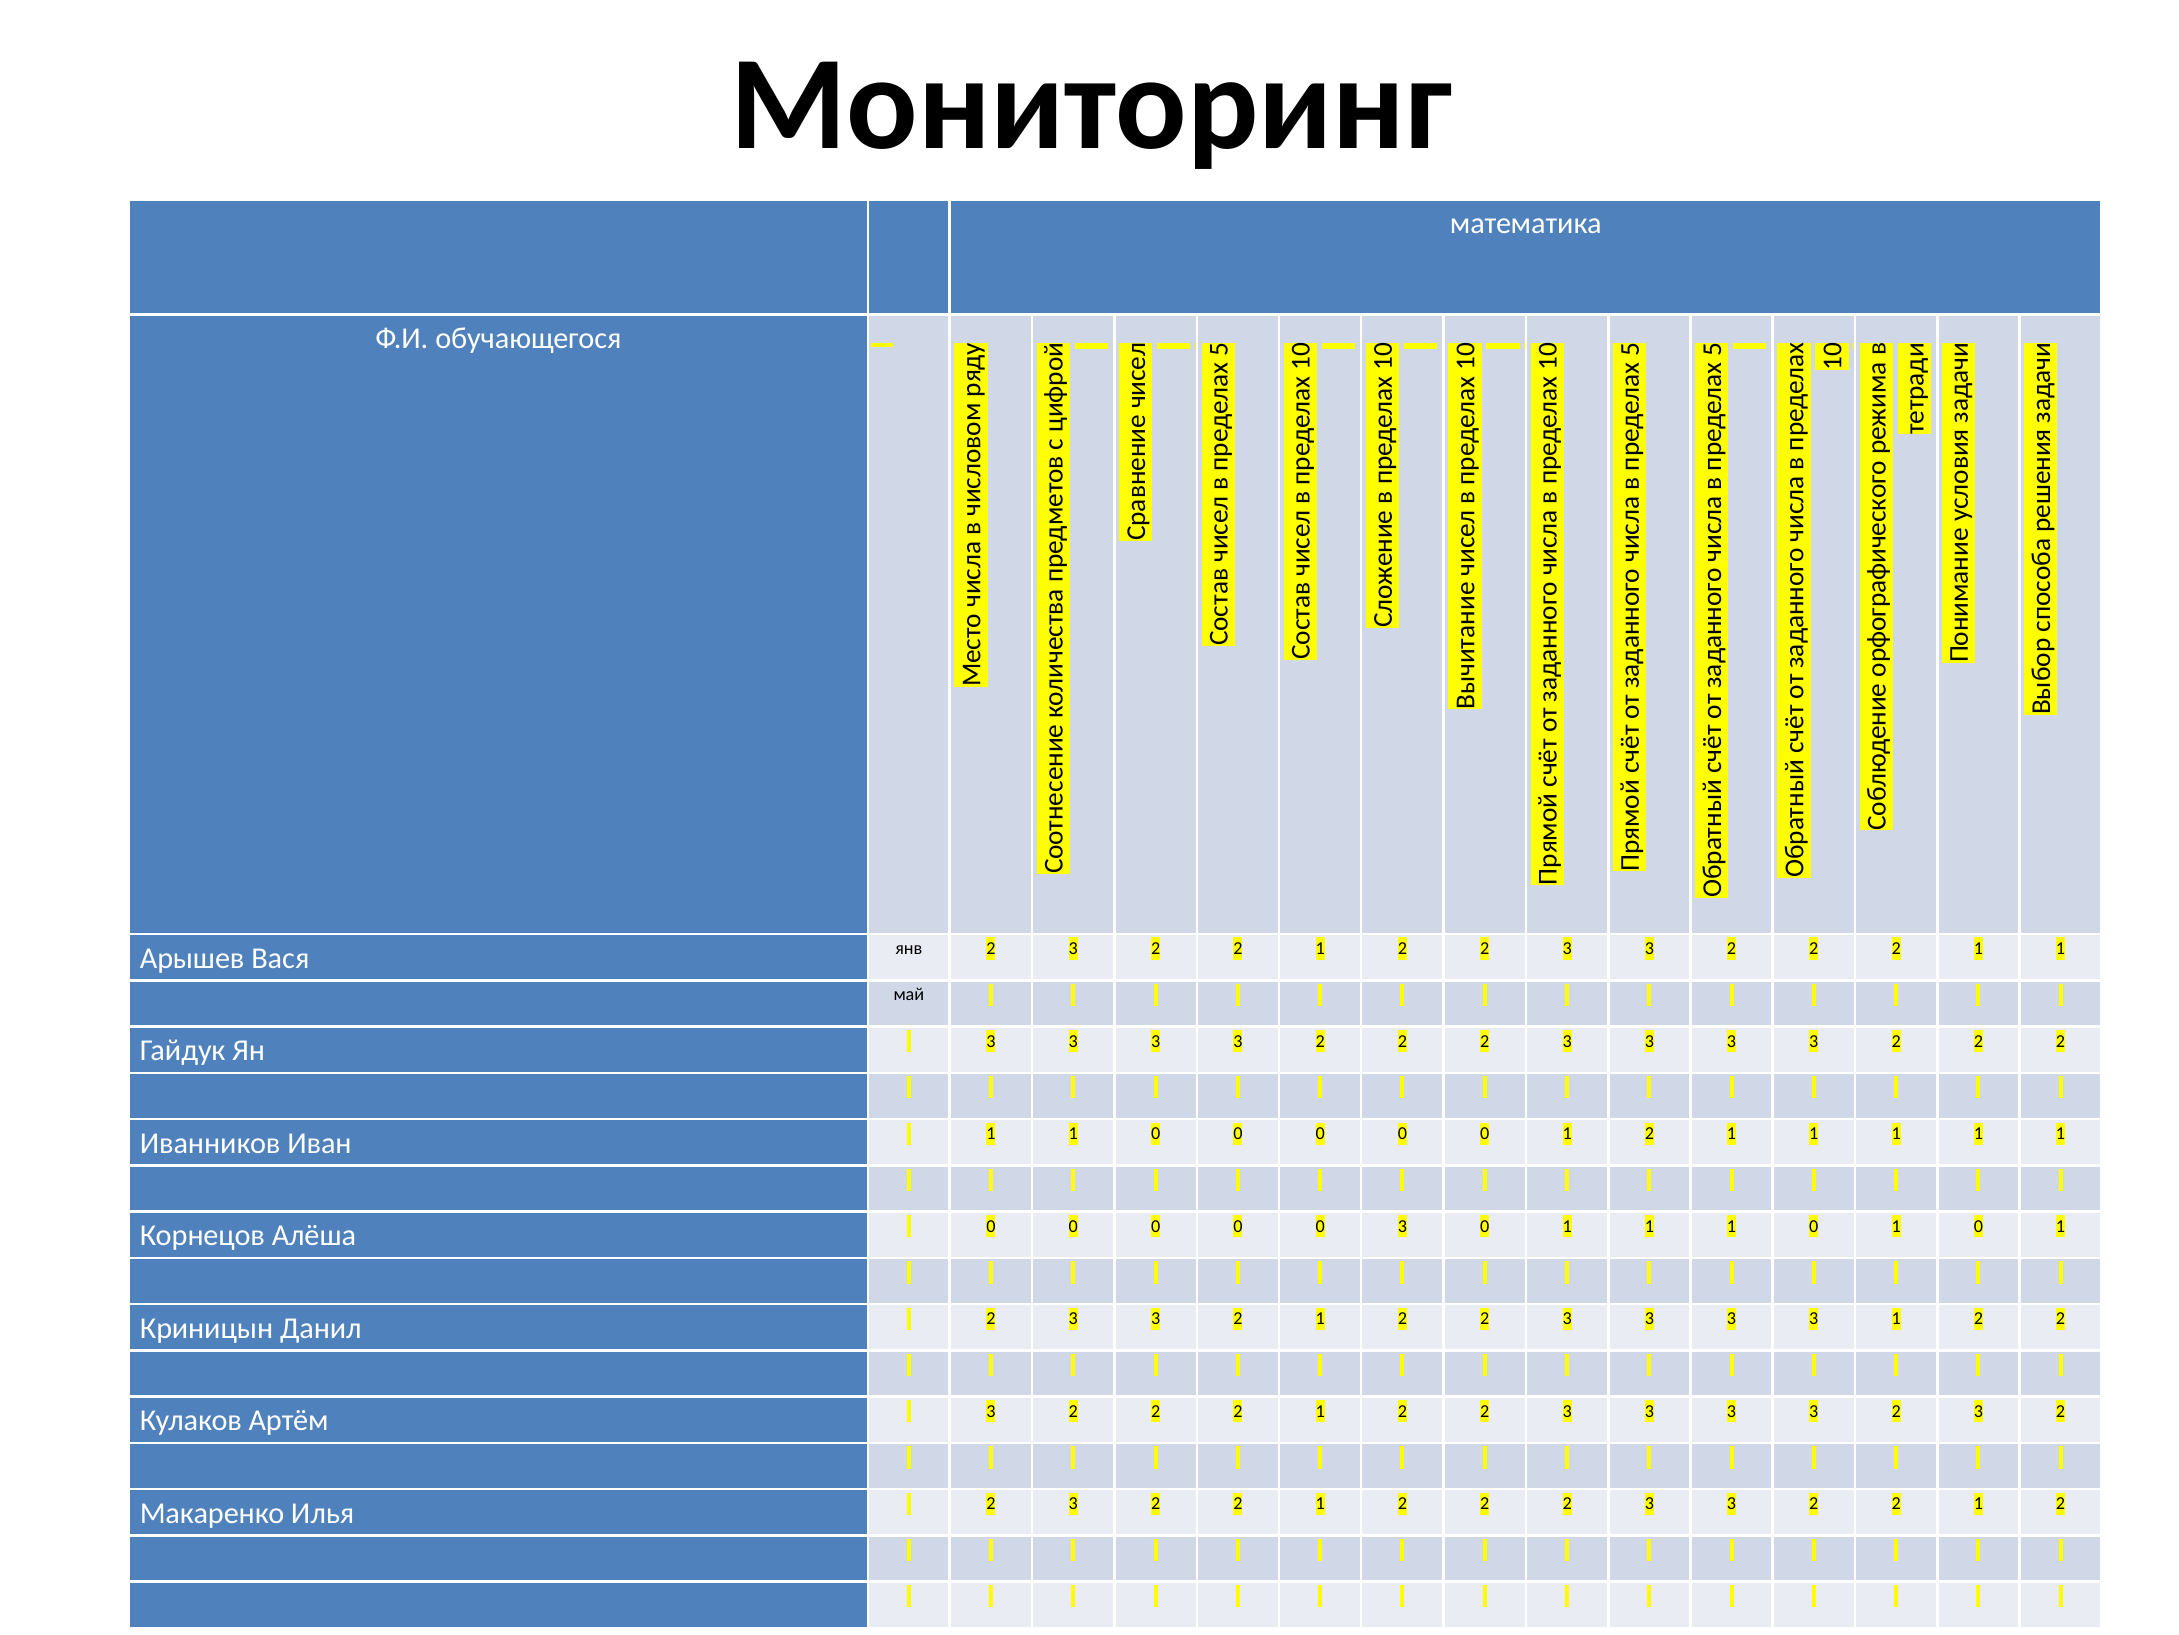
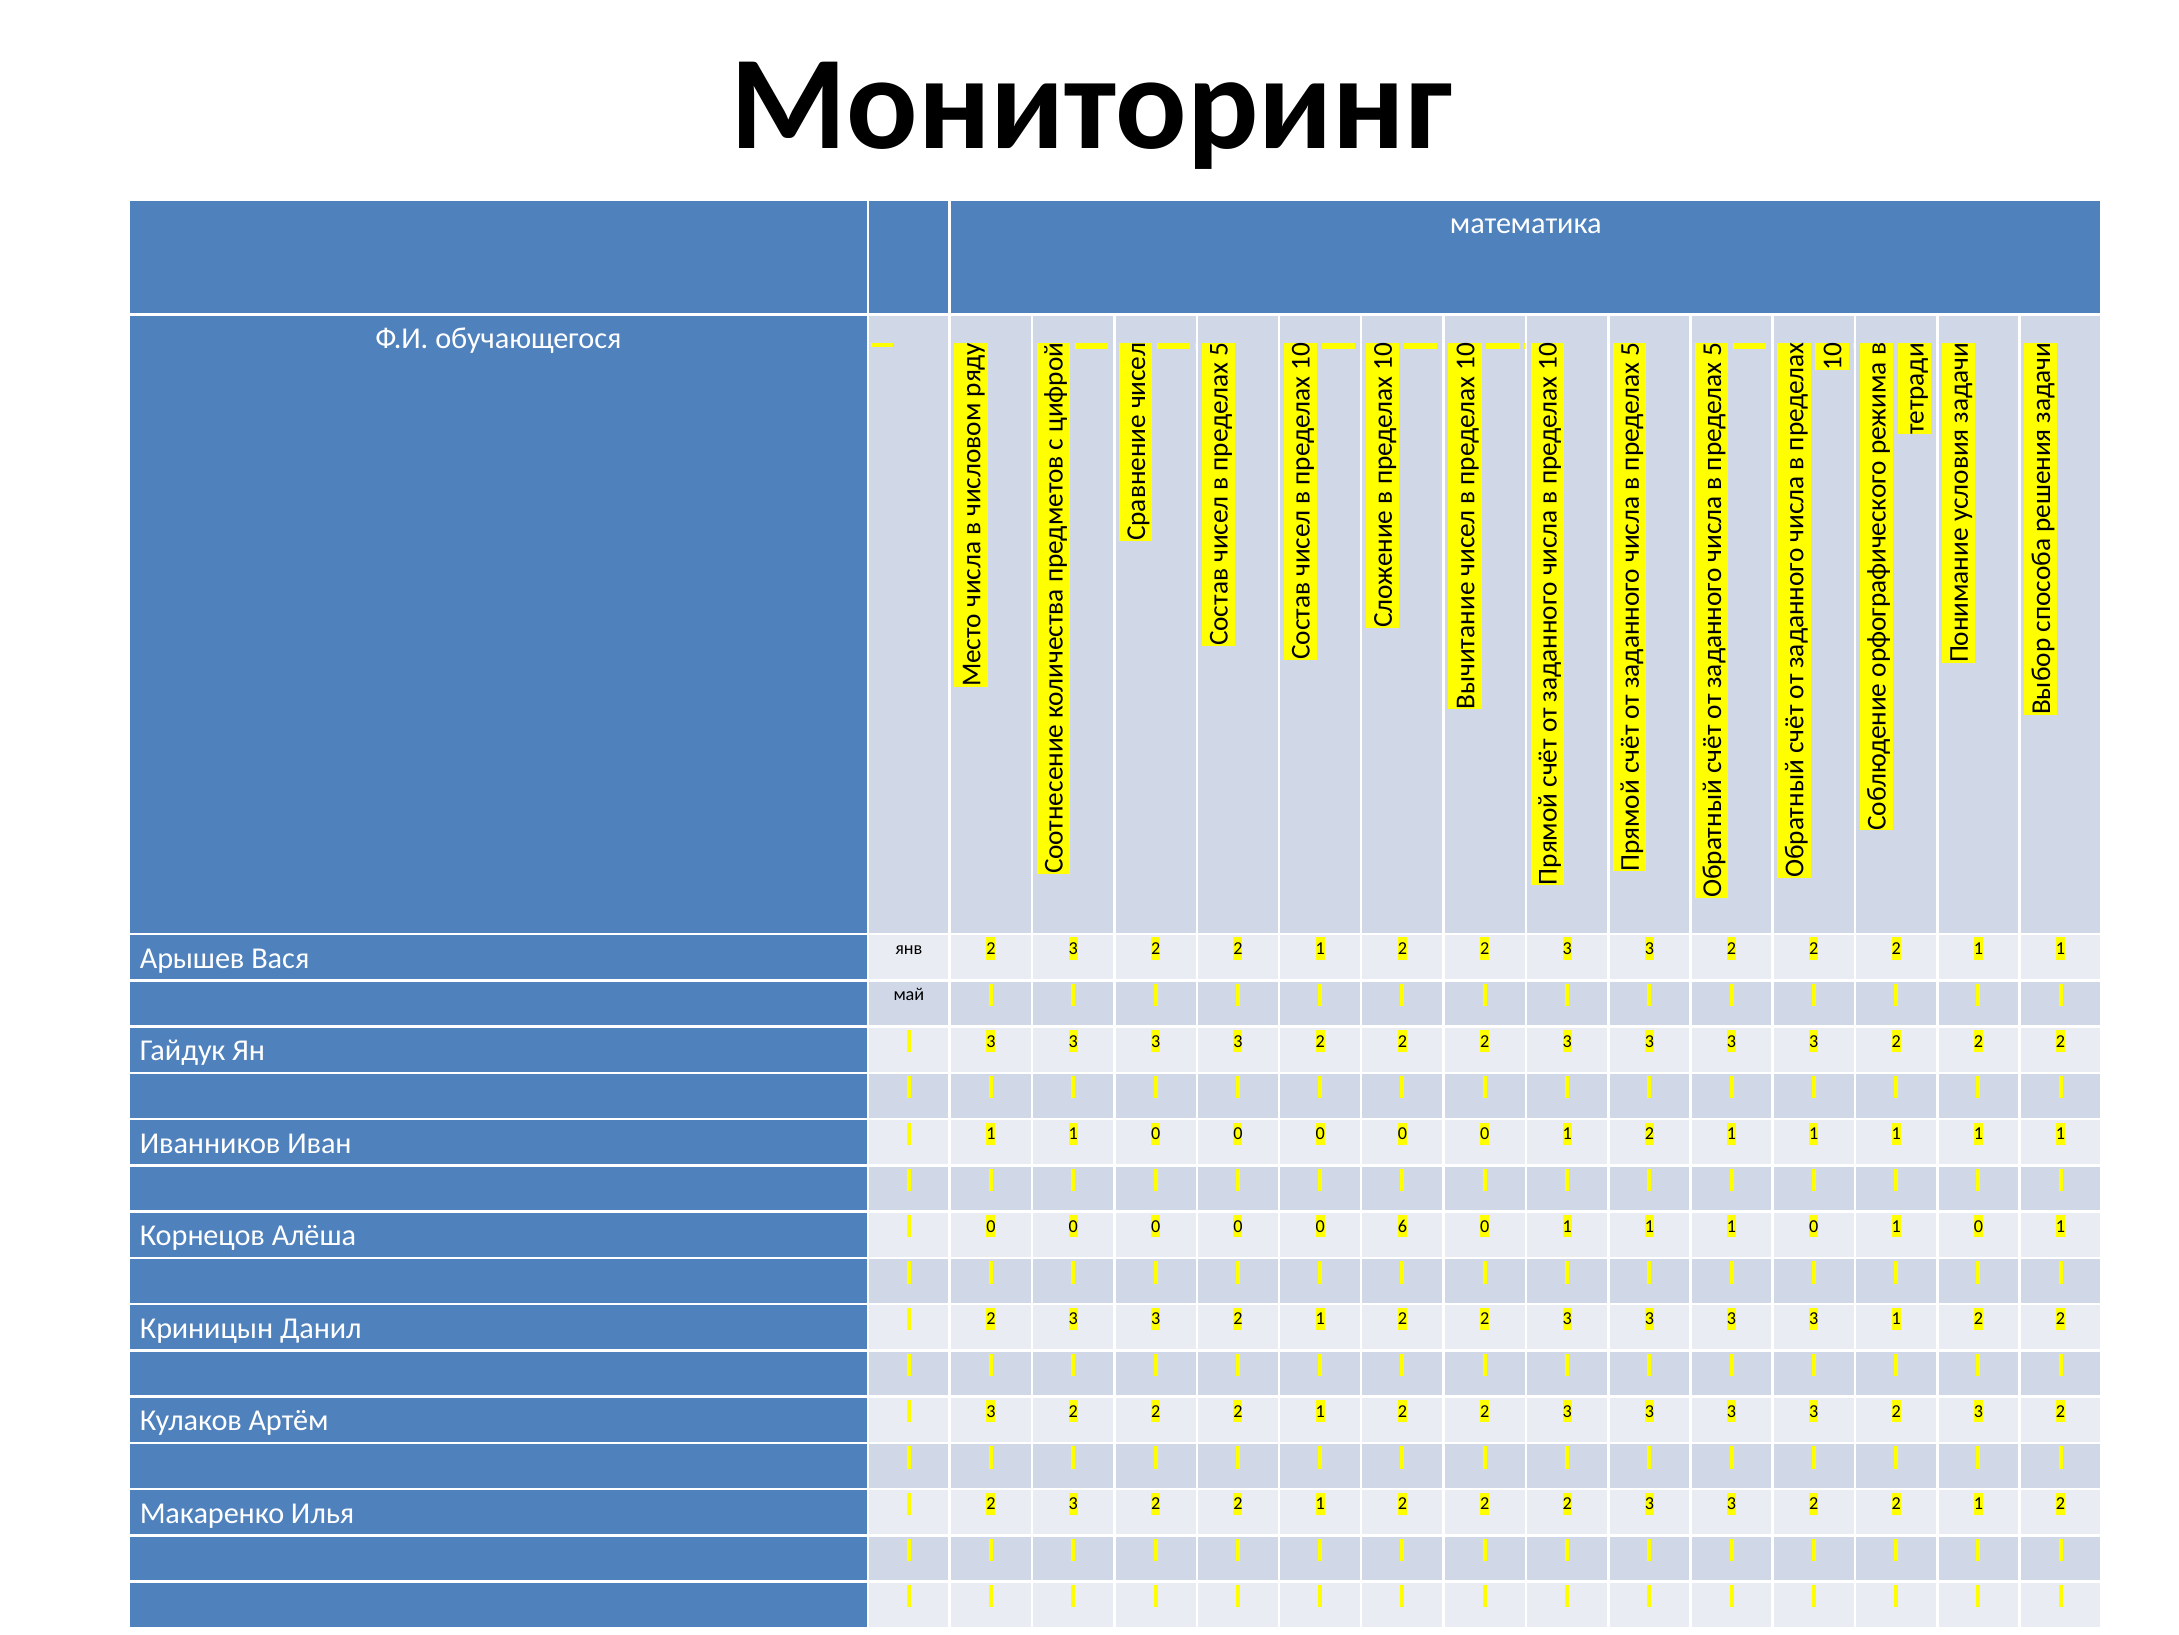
0 3: 3 -> 6 (1403, 1226)
